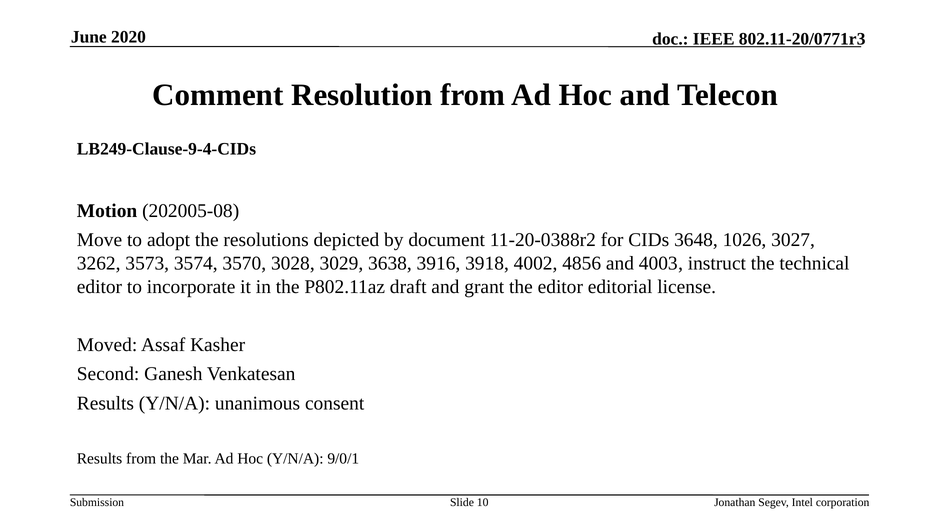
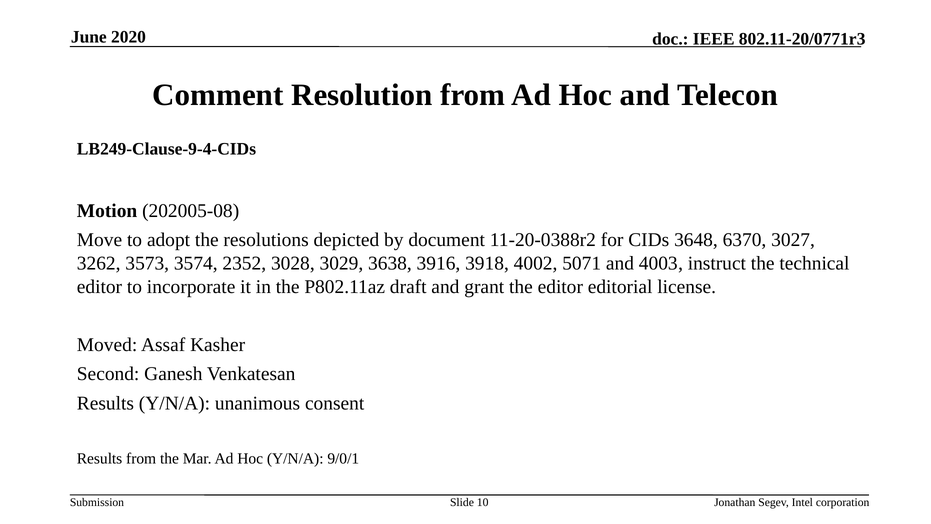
1026: 1026 -> 6370 (744, 240)
3570: 3570 -> 2352 (244, 263)
4856: 4856 -> 5071 (582, 263)
